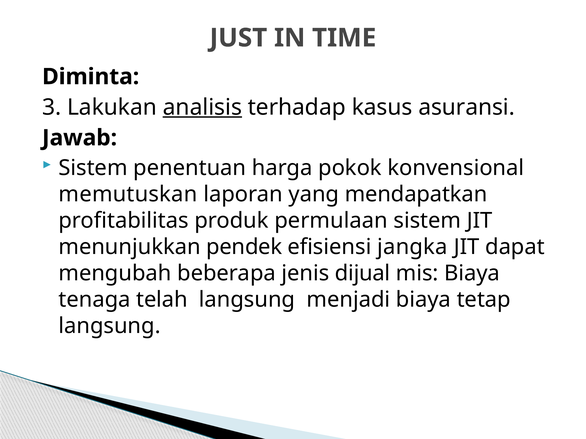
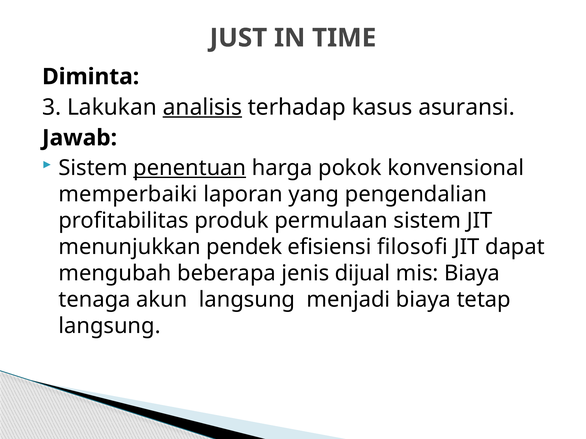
penentuan underline: none -> present (190, 168)
memutuskan: memutuskan -> memperbaiki (128, 194)
mendapatkan: mendapatkan -> pengendalian (416, 194)
jangka: jangka -> filosofi (412, 247)
telah: telah -> akun (162, 300)
